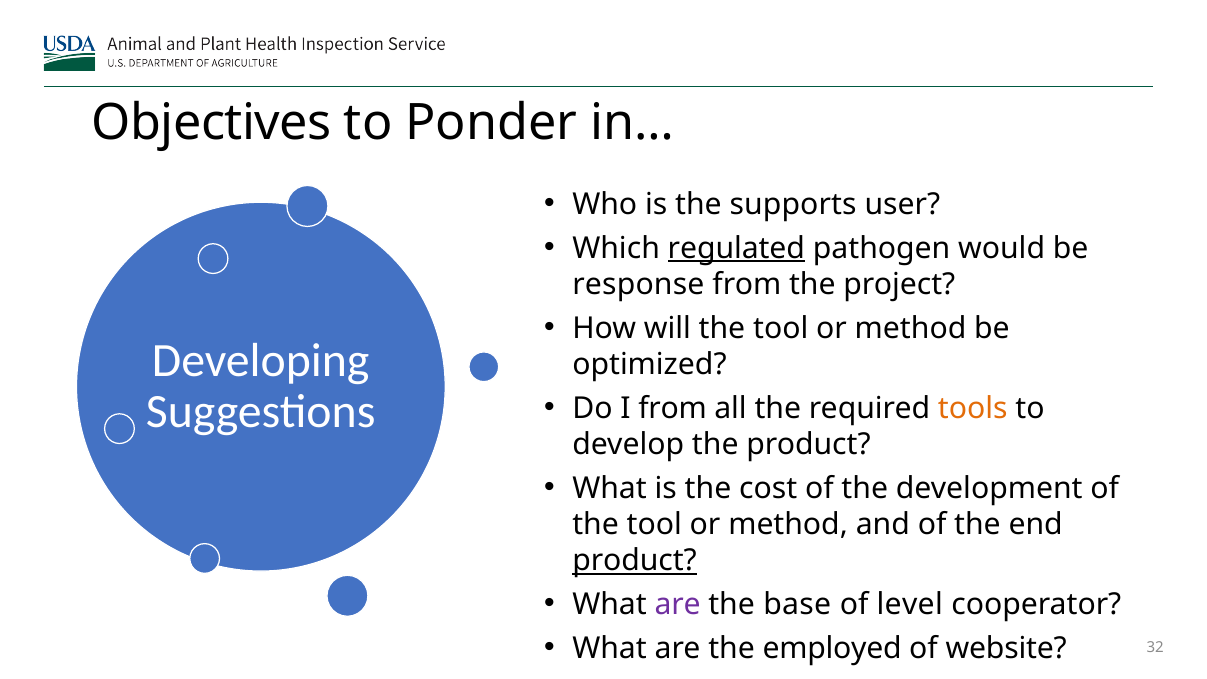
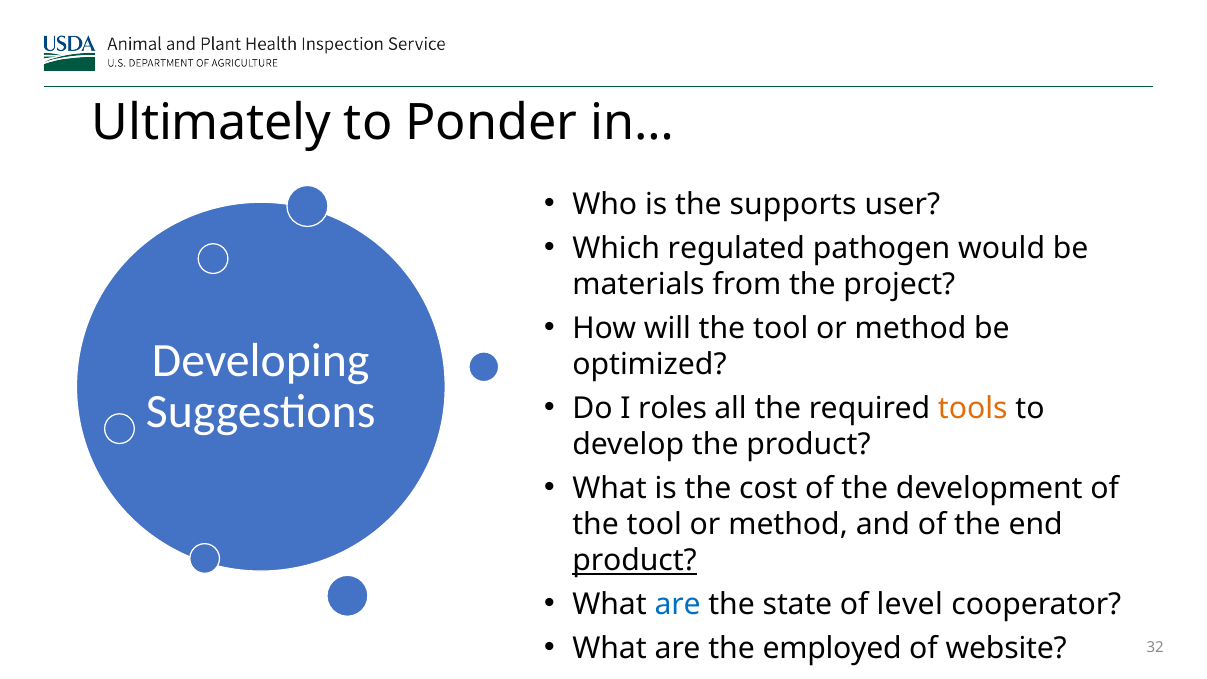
Objectives: Objectives -> Ultimately (212, 123)
regulated underline: present -> none (736, 248)
response: response -> materials (638, 285)
I from: from -> roles (673, 408)
are colour: purple -> blue (678, 604)
base: base -> state (797, 604)
